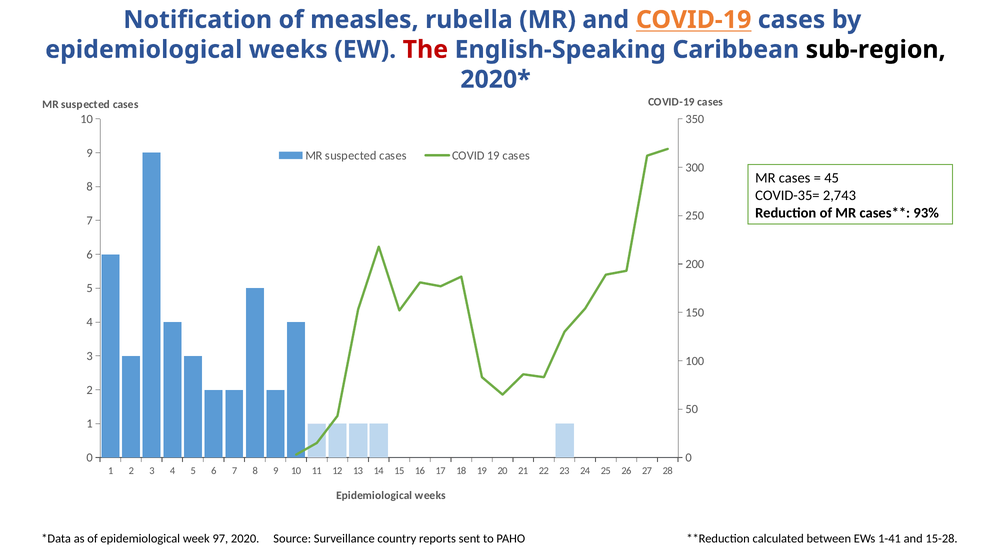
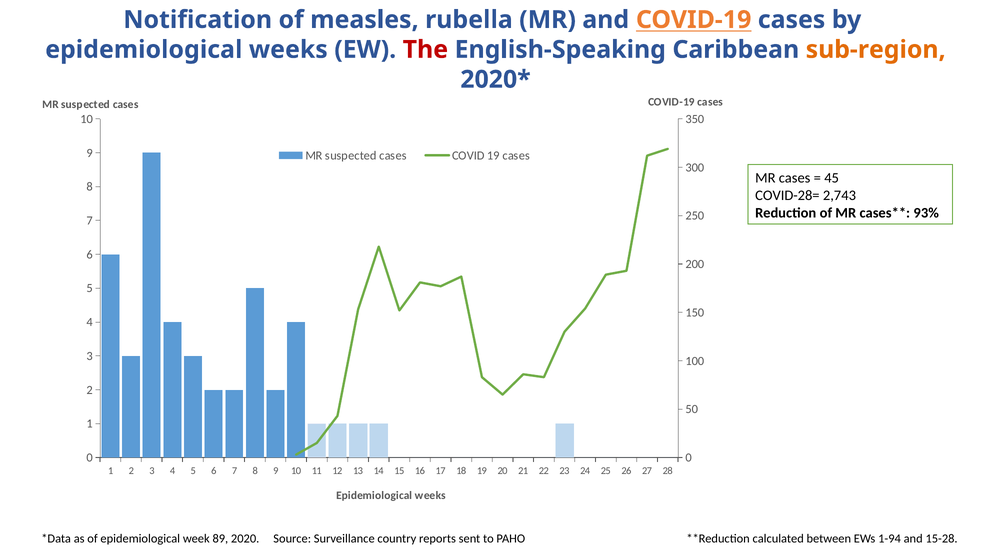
sub-region colour: black -> orange (876, 50)
COVID-35=: COVID-35= -> COVID-28= (787, 196)
97: 97 -> 89 (220, 539)
1-41: 1-41 -> 1-94 (890, 539)
